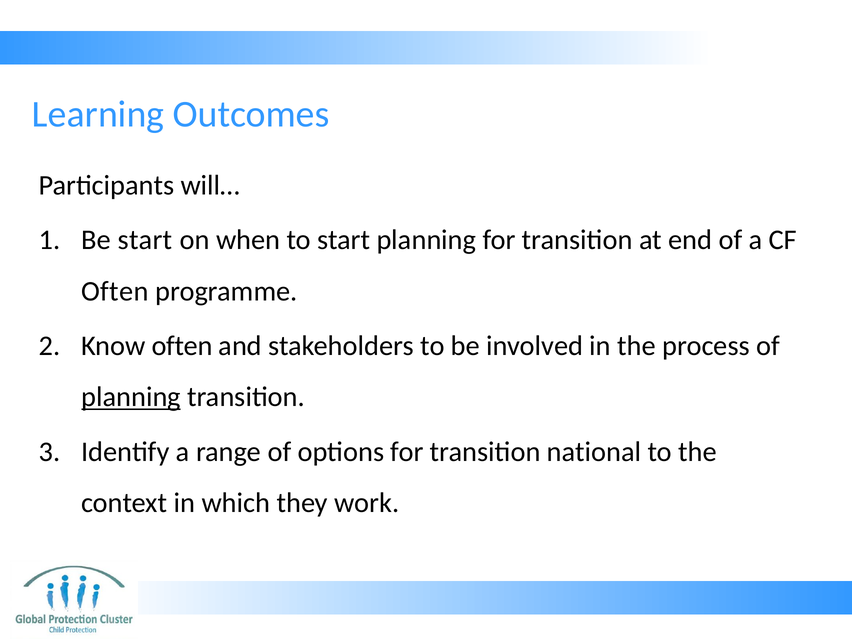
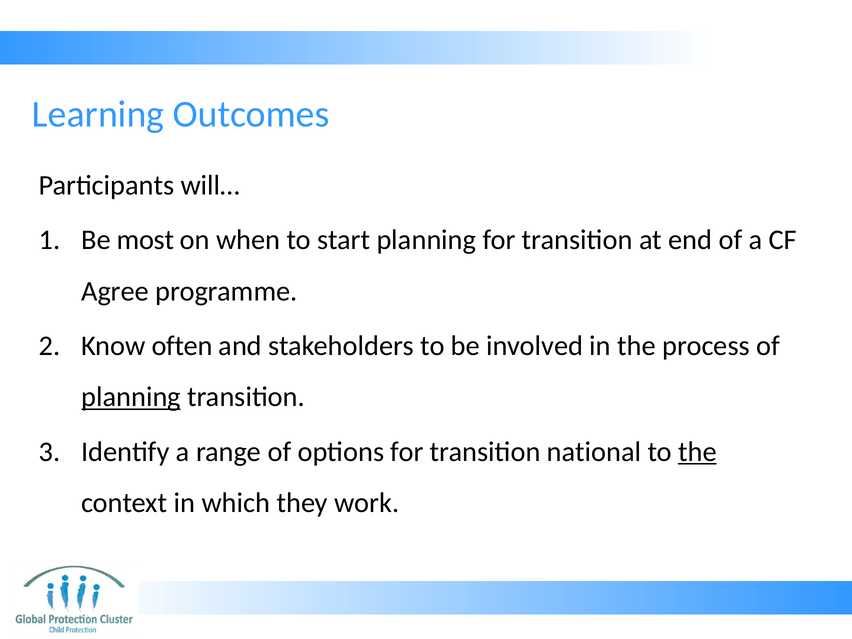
Be start: start -> most (145, 240)
Often: Often -> Agree (115, 291)
the underline: none -> present (697, 452)
